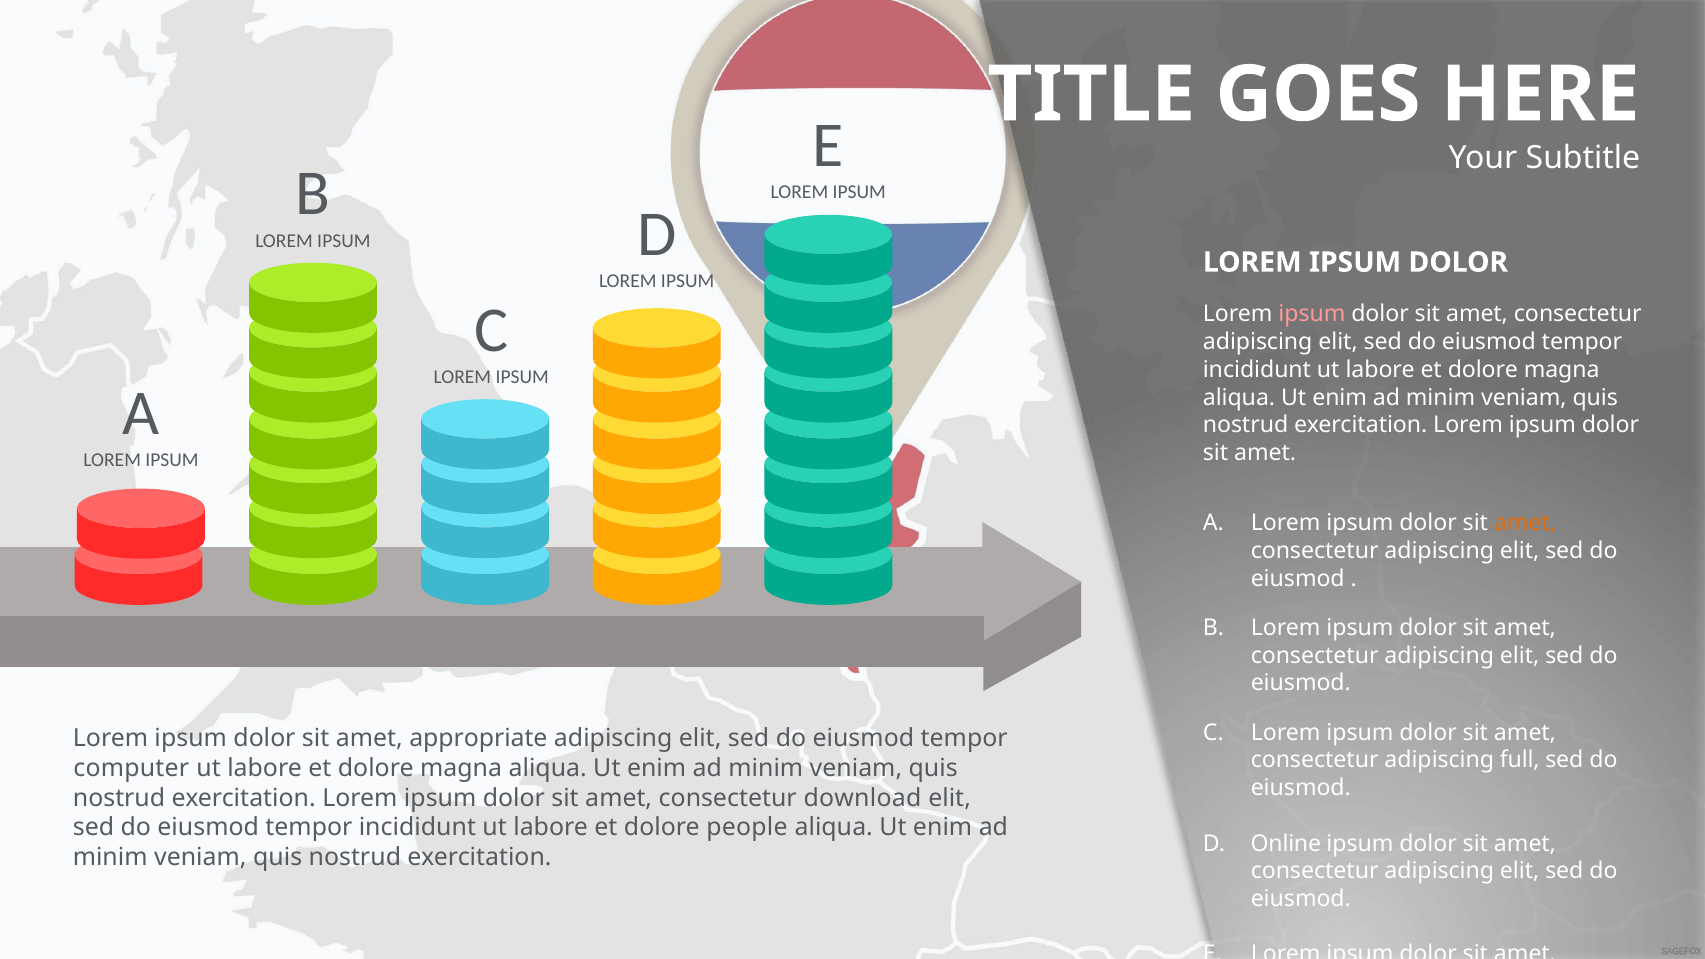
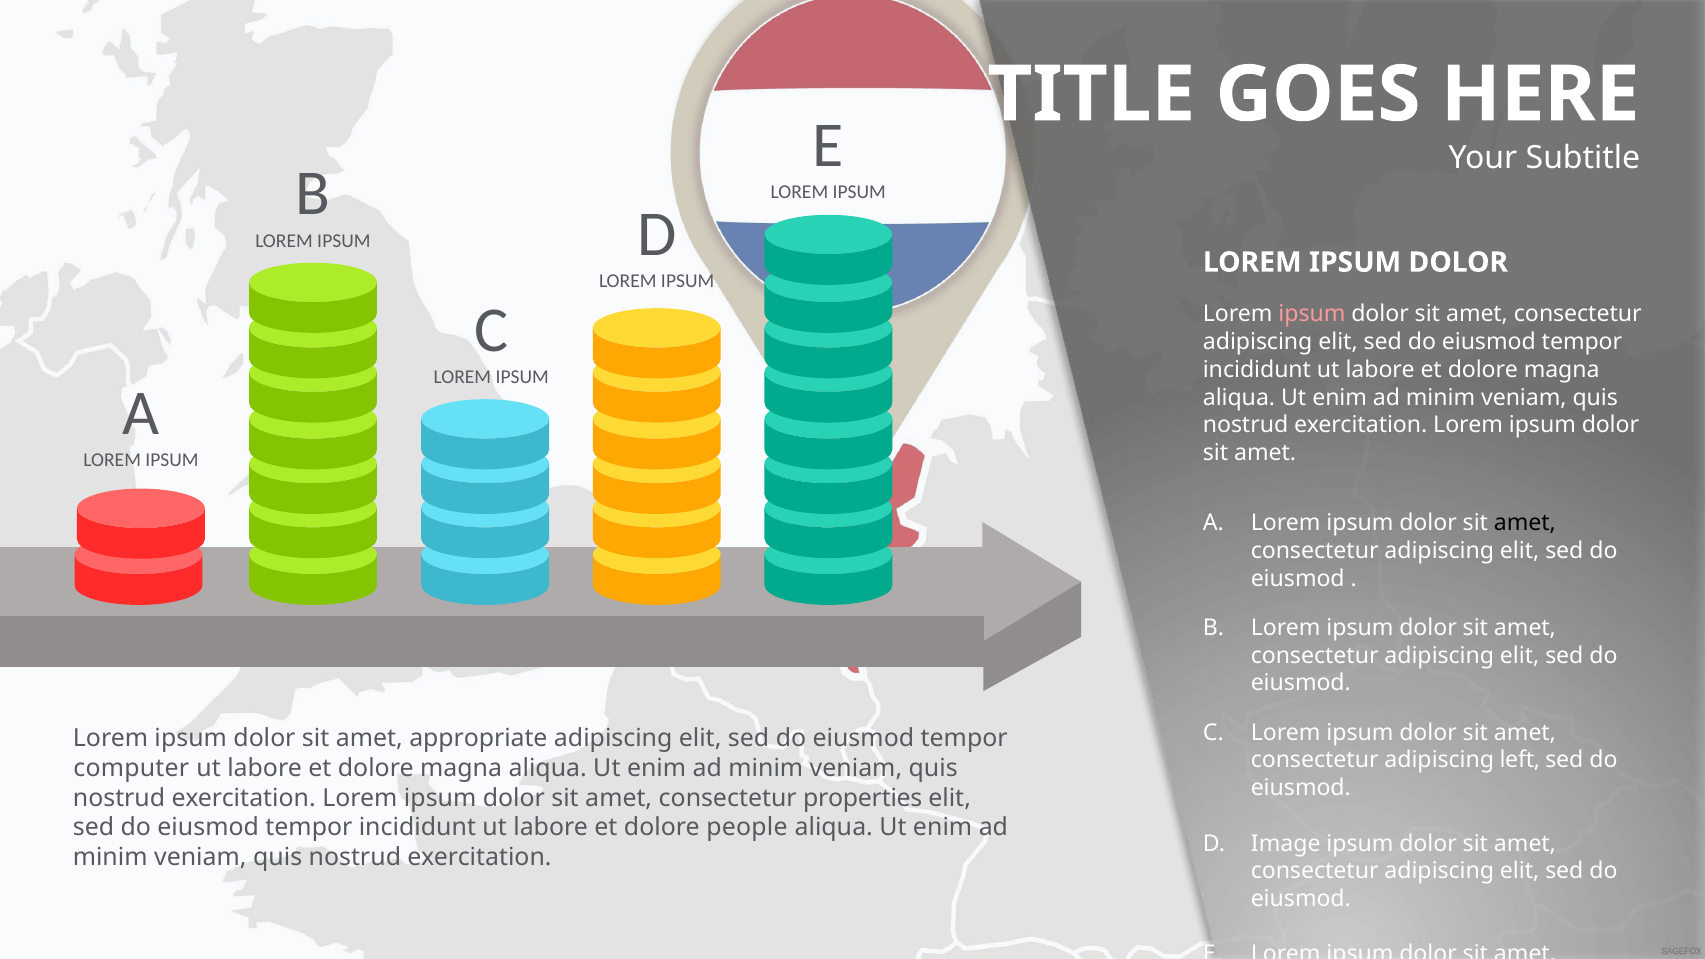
amet colour: orange -> black (1525, 523)
full: full -> left (1520, 760)
download: download -> properties (863, 798)
Online: Online -> Image (1286, 843)
